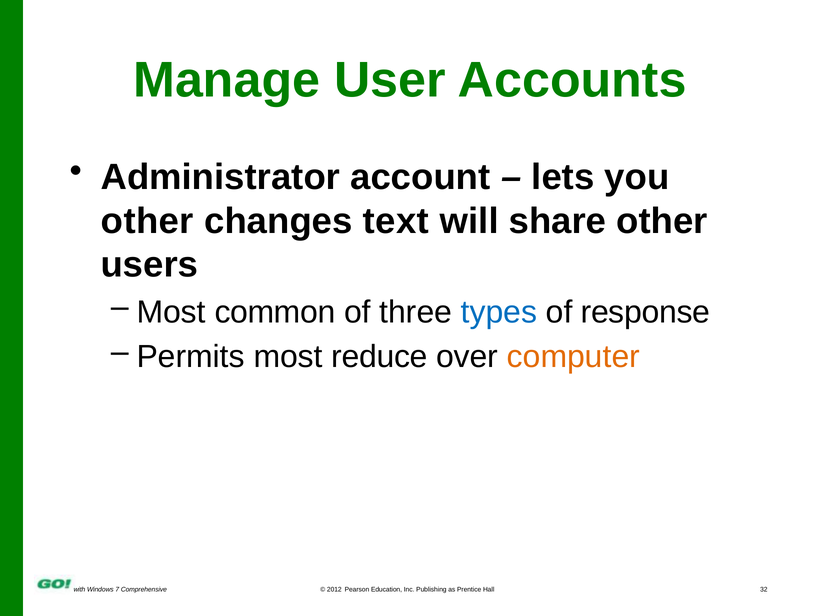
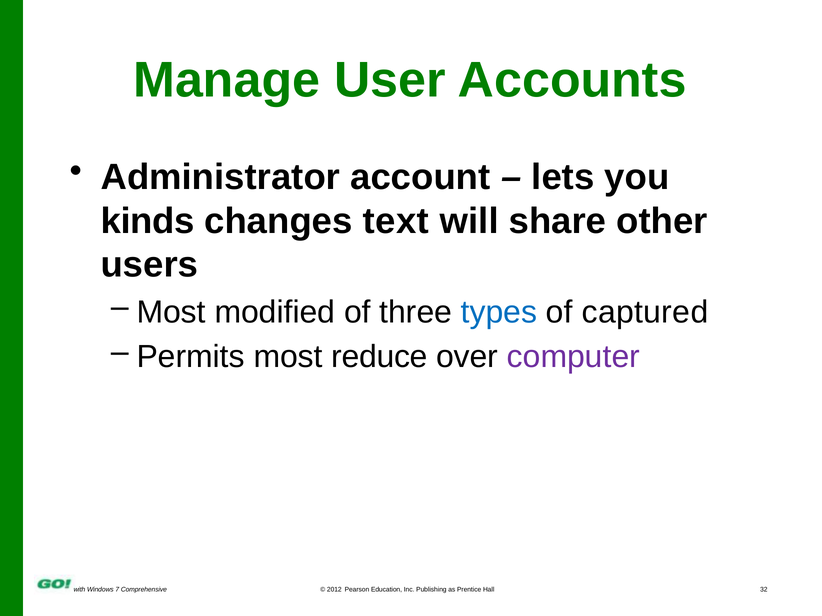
other: other -> kinds (148, 221)
common: common -> modified (275, 312)
response: response -> captured (645, 312)
computer colour: orange -> purple (573, 357)
